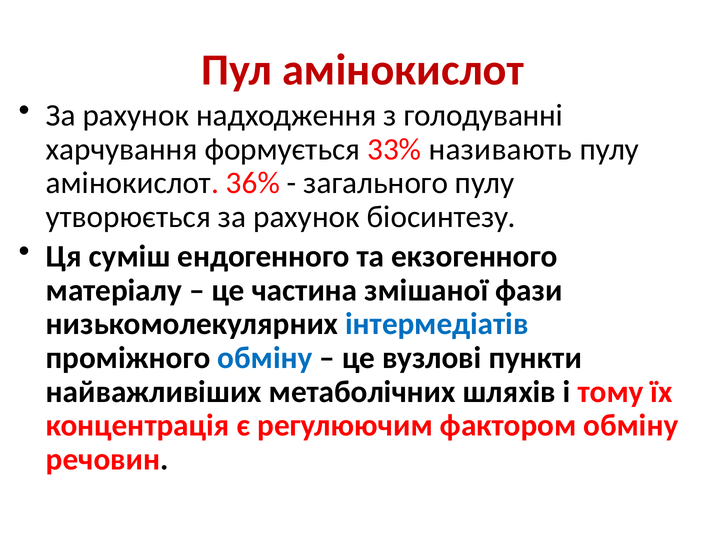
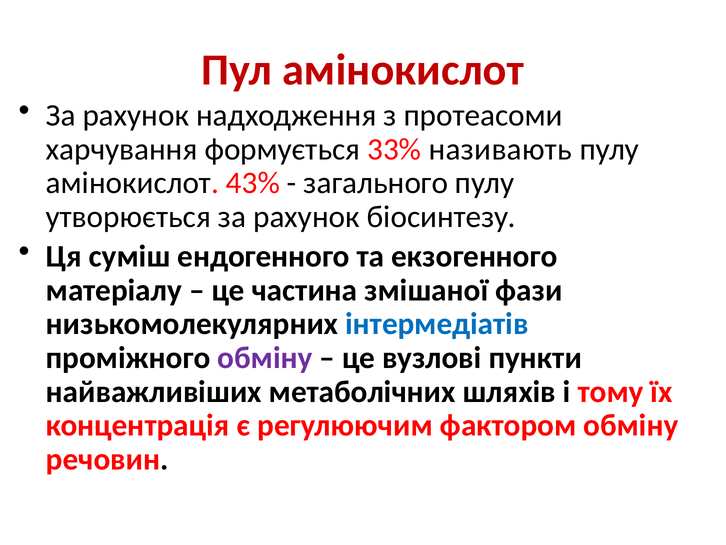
голодуванні: голодуванні -> протеасоми (483, 115)
36%: 36% -> 43% (253, 183)
обміну colour: blue -> purple (265, 358)
